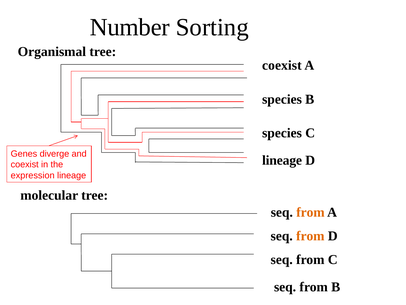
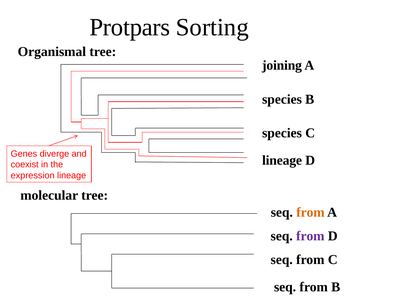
Number: Number -> Protpars (130, 27)
coexist: coexist -> joining (282, 65)
from colour: orange -> purple (310, 236)
